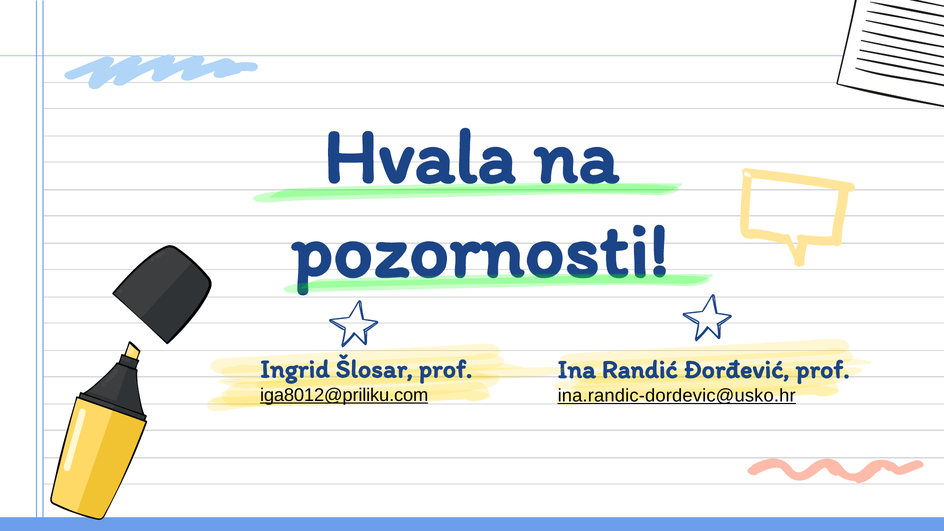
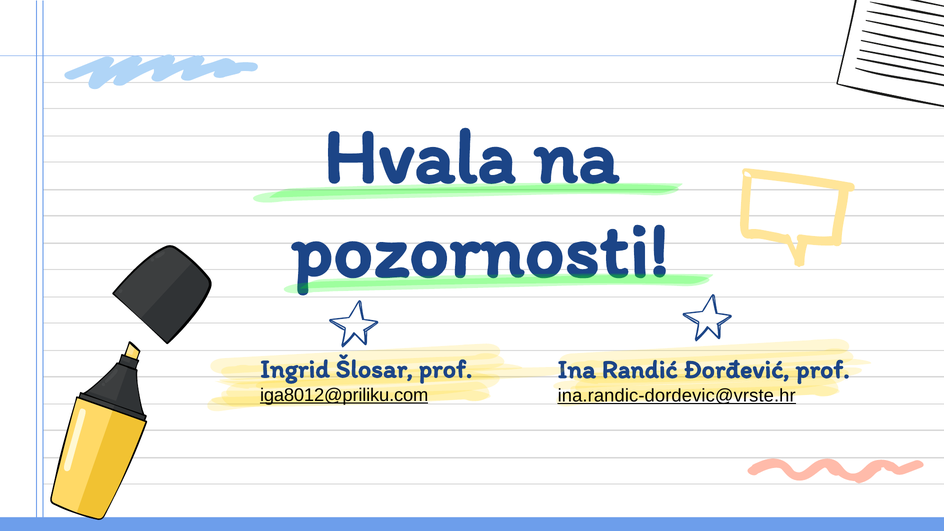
ina.randic-dordevic@usko.hr: ina.randic-dordevic@usko.hr -> ina.randic-dordevic@vrste.hr (677, 395)
